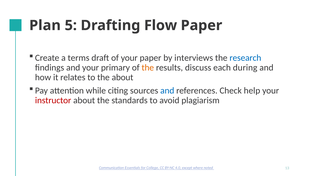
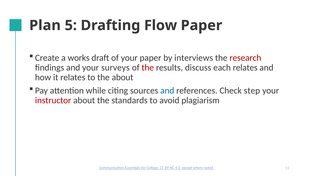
terms: terms -> works (79, 58)
research colour: blue -> red (245, 58)
primary: primary -> surveys (115, 68)
the colour: orange -> red (148, 68)
each during: during -> relates (245, 68)
help: help -> step (252, 91)
